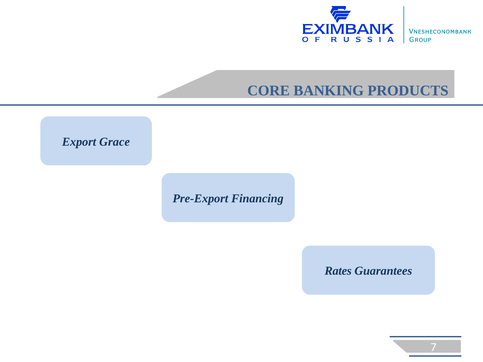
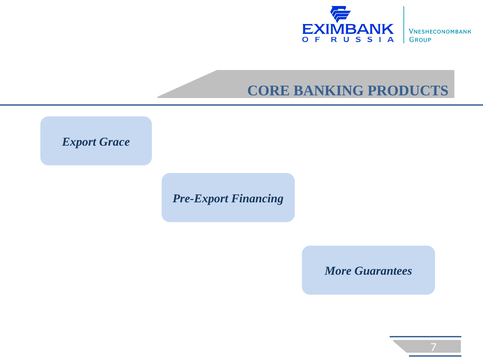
Rates: Rates -> More (338, 271)
